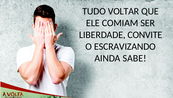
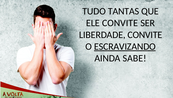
VOLTAR: VOLTAR -> TANTAS (124, 11)
ELE COMIAM: COMIAM -> CONVITE (120, 23)
ESCRAVIZANDO underline: none -> present (125, 46)
